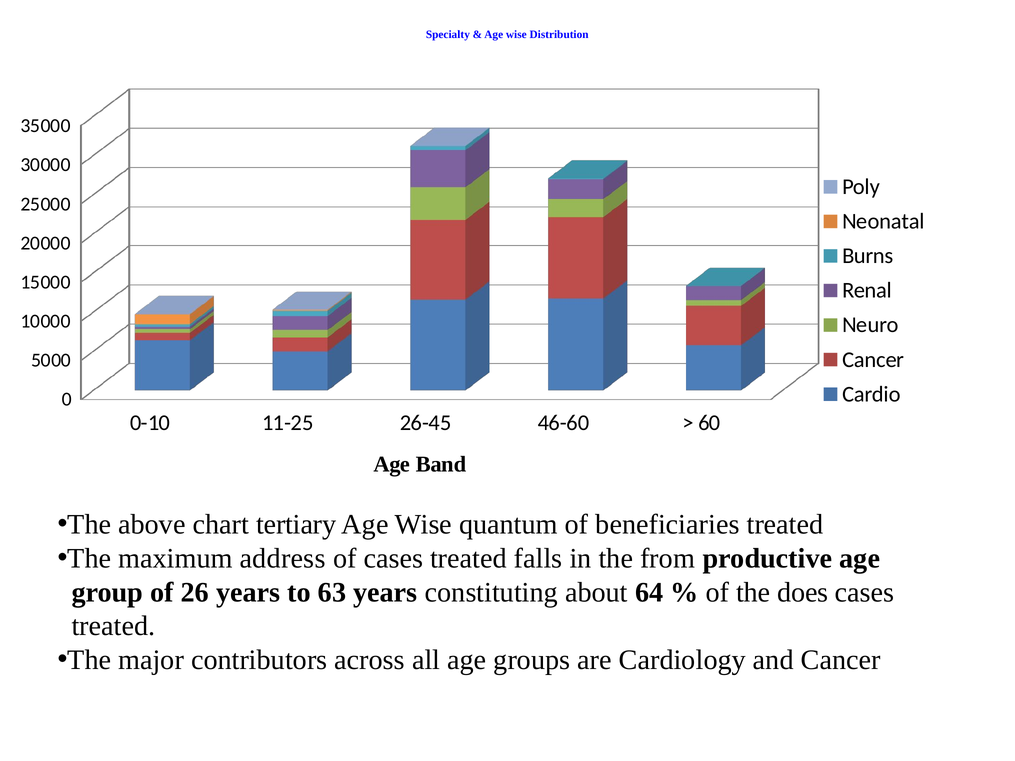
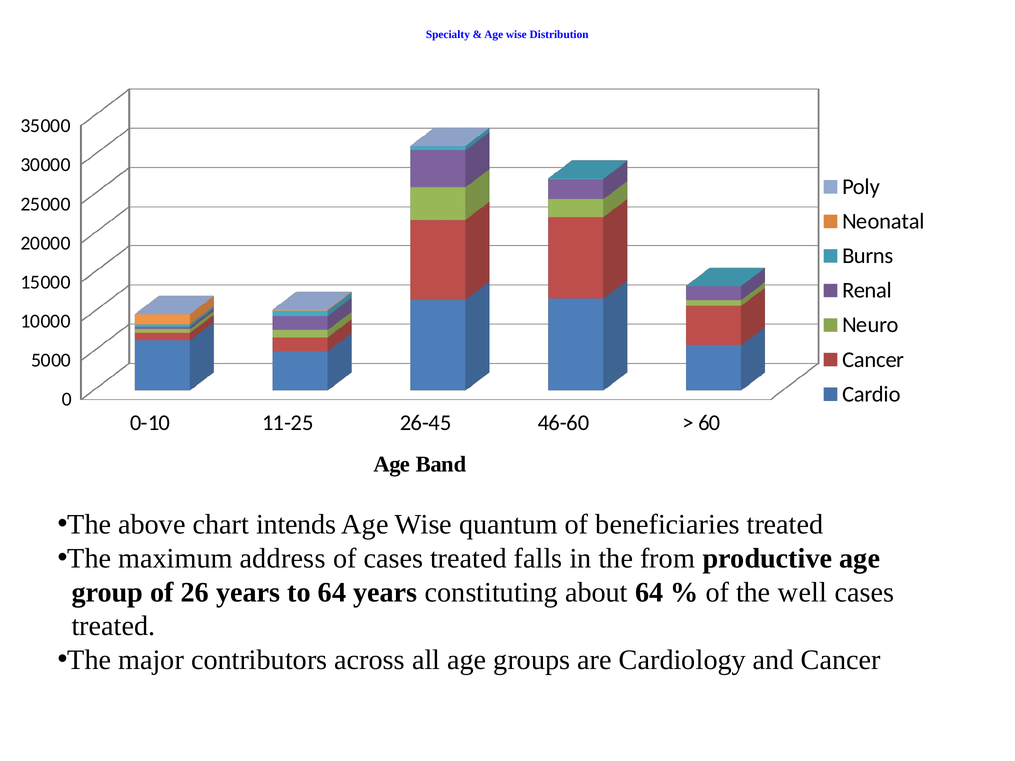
tertiary: tertiary -> intends (296, 525)
to 63: 63 -> 64 (332, 592)
does: does -> well (803, 592)
